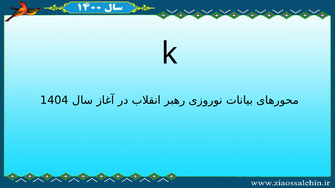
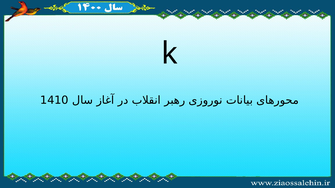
1404: 1404 -> 1410 (54, 100)
